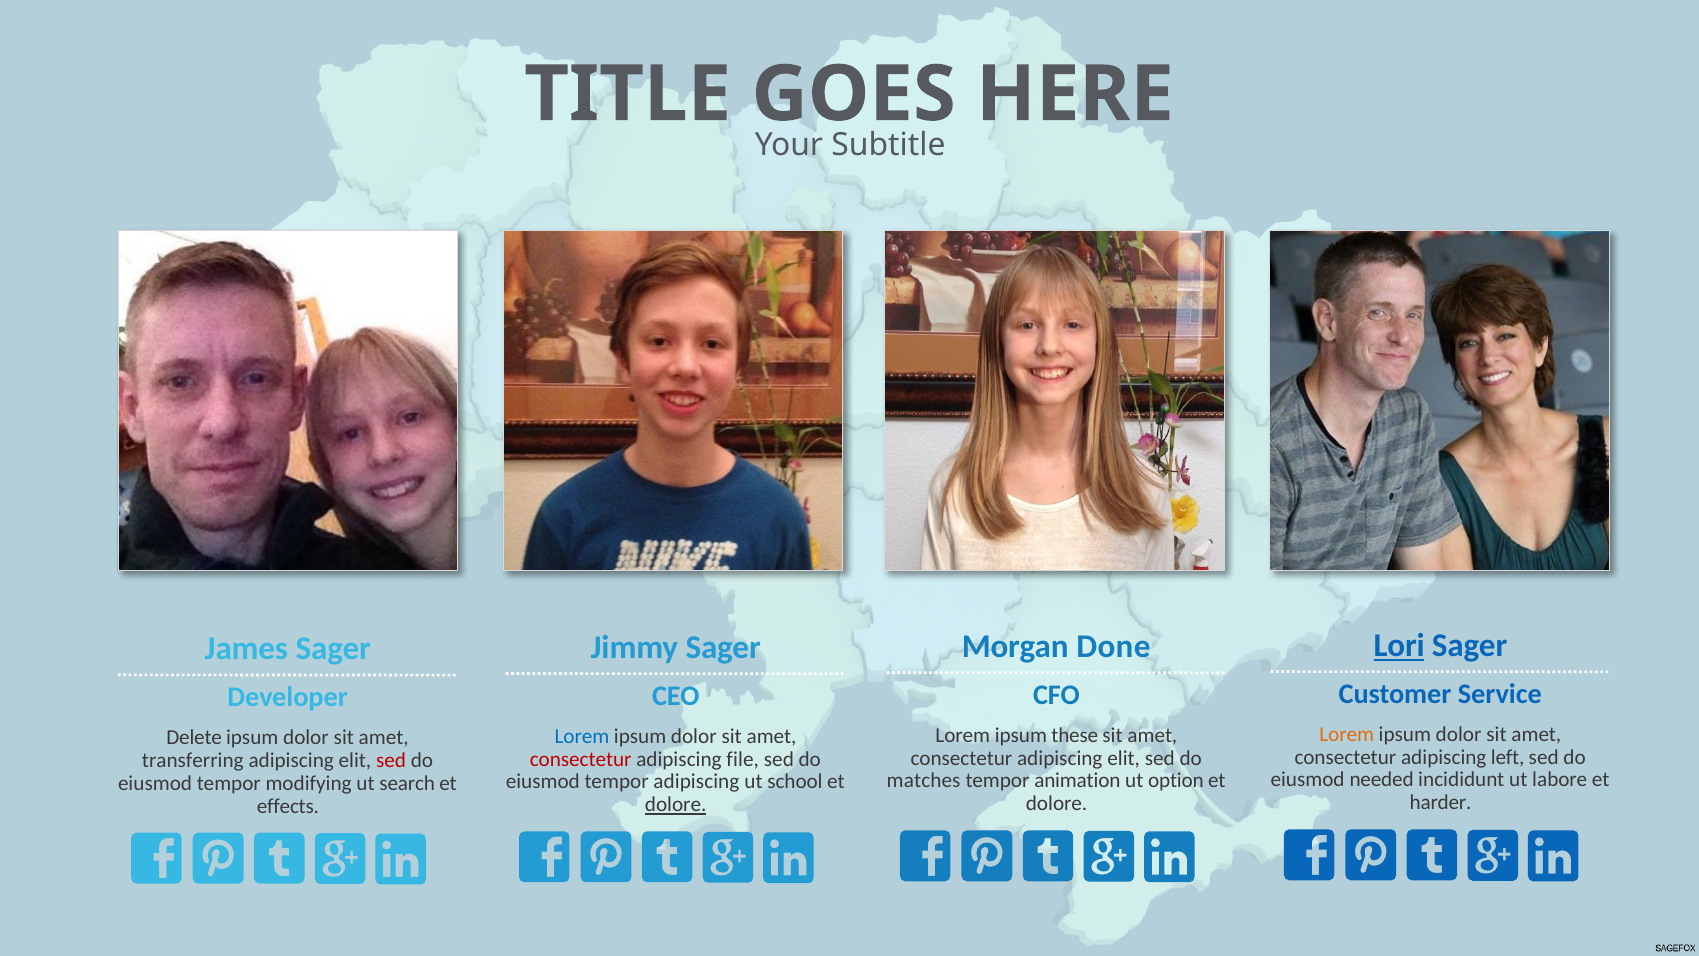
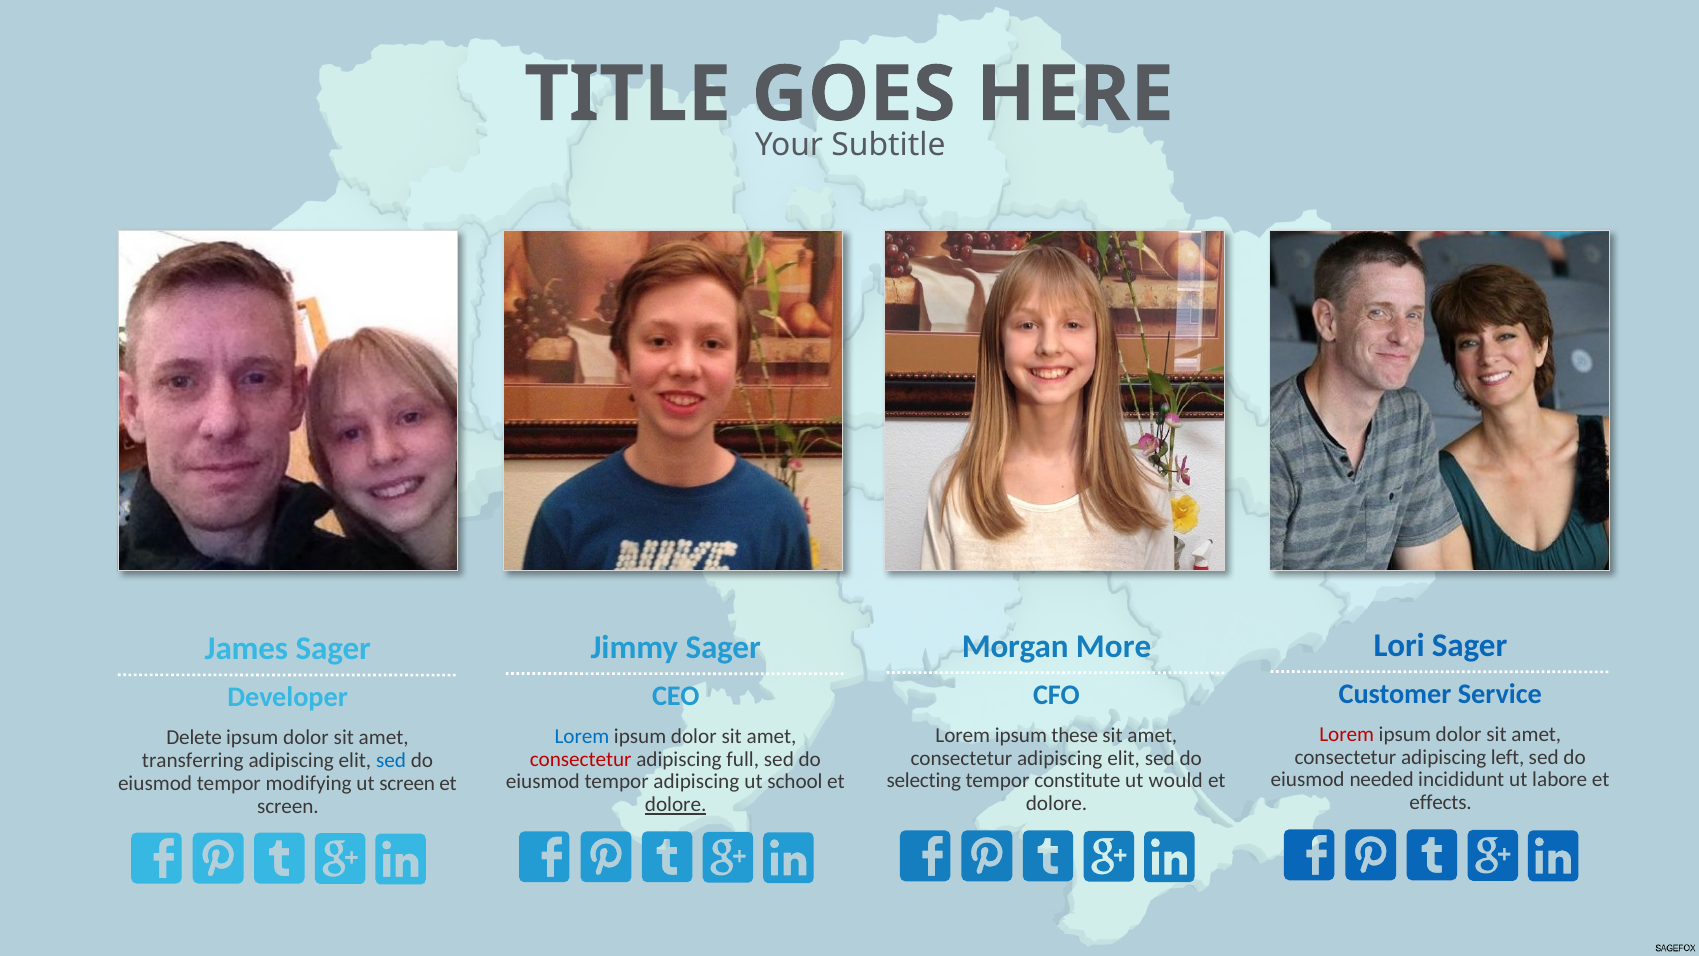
Lori underline: present -> none (1399, 645)
Done: Done -> More (1114, 646)
Lorem colour: orange -> red (1347, 734)
file: file -> full (743, 759)
sed colour: red -> blue (391, 760)
matches: matches -> selecting (924, 781)
animation: animation -> constitute (1077, 781)
option: option -> would (1176, 781)
ut search: search -> screen (407, 783)
harder: harder -> effects (1441, 803)
effects: effects -> screen (288, 806)
